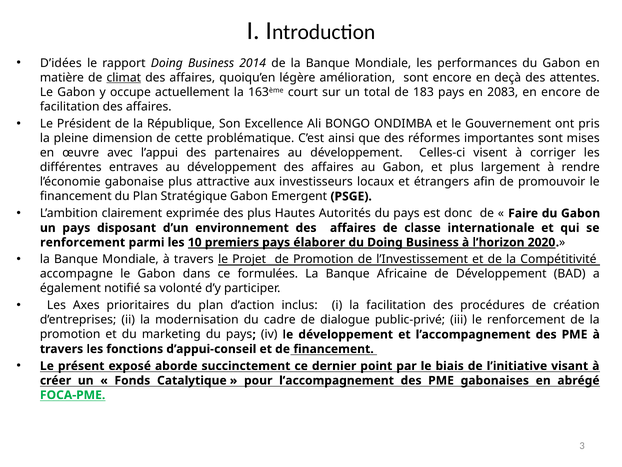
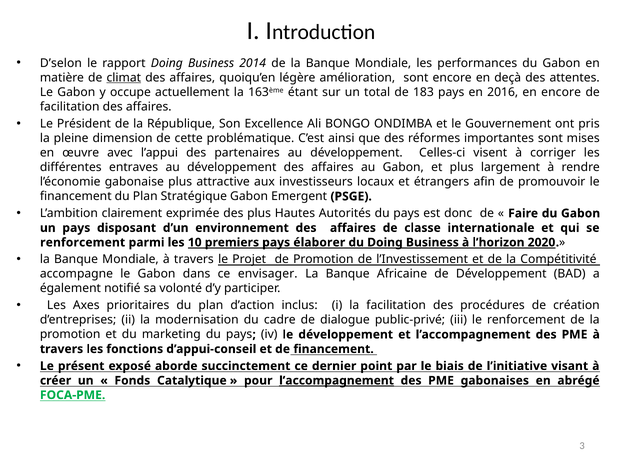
D’idées: D’idées -> D’selon (61, 63)
court: court -> étant (303, 92)
2083: 2083 -> 2016 (503, 92)
formulées: formulées -> envisager (268, 274)
l’accompagnement underline: none -> present (337, 380)
